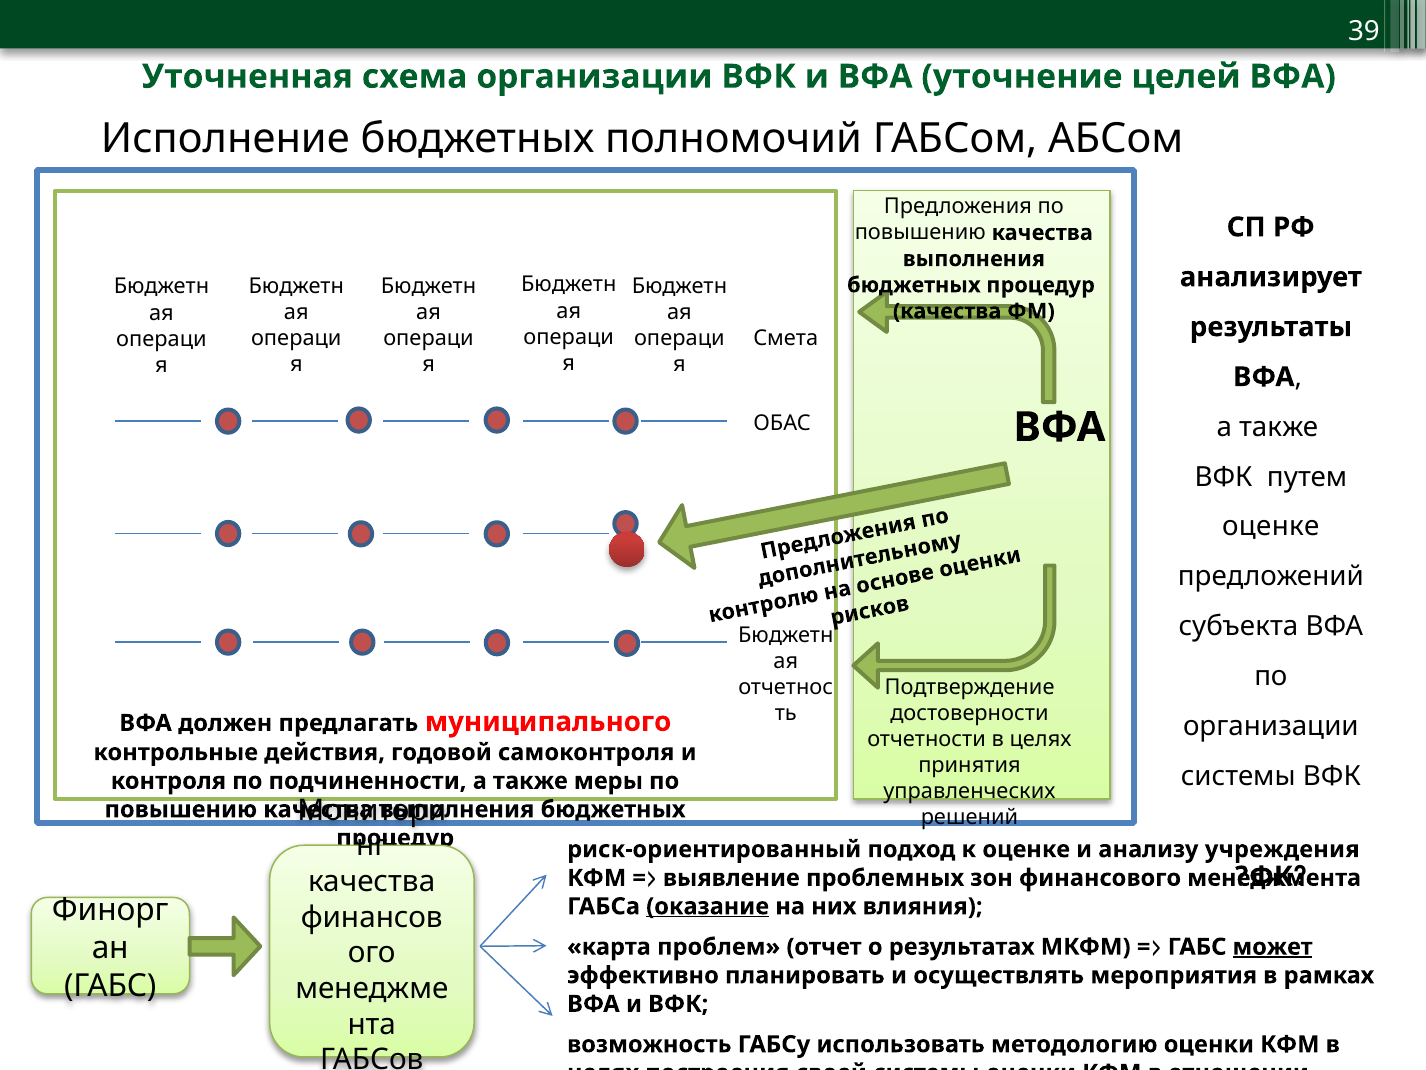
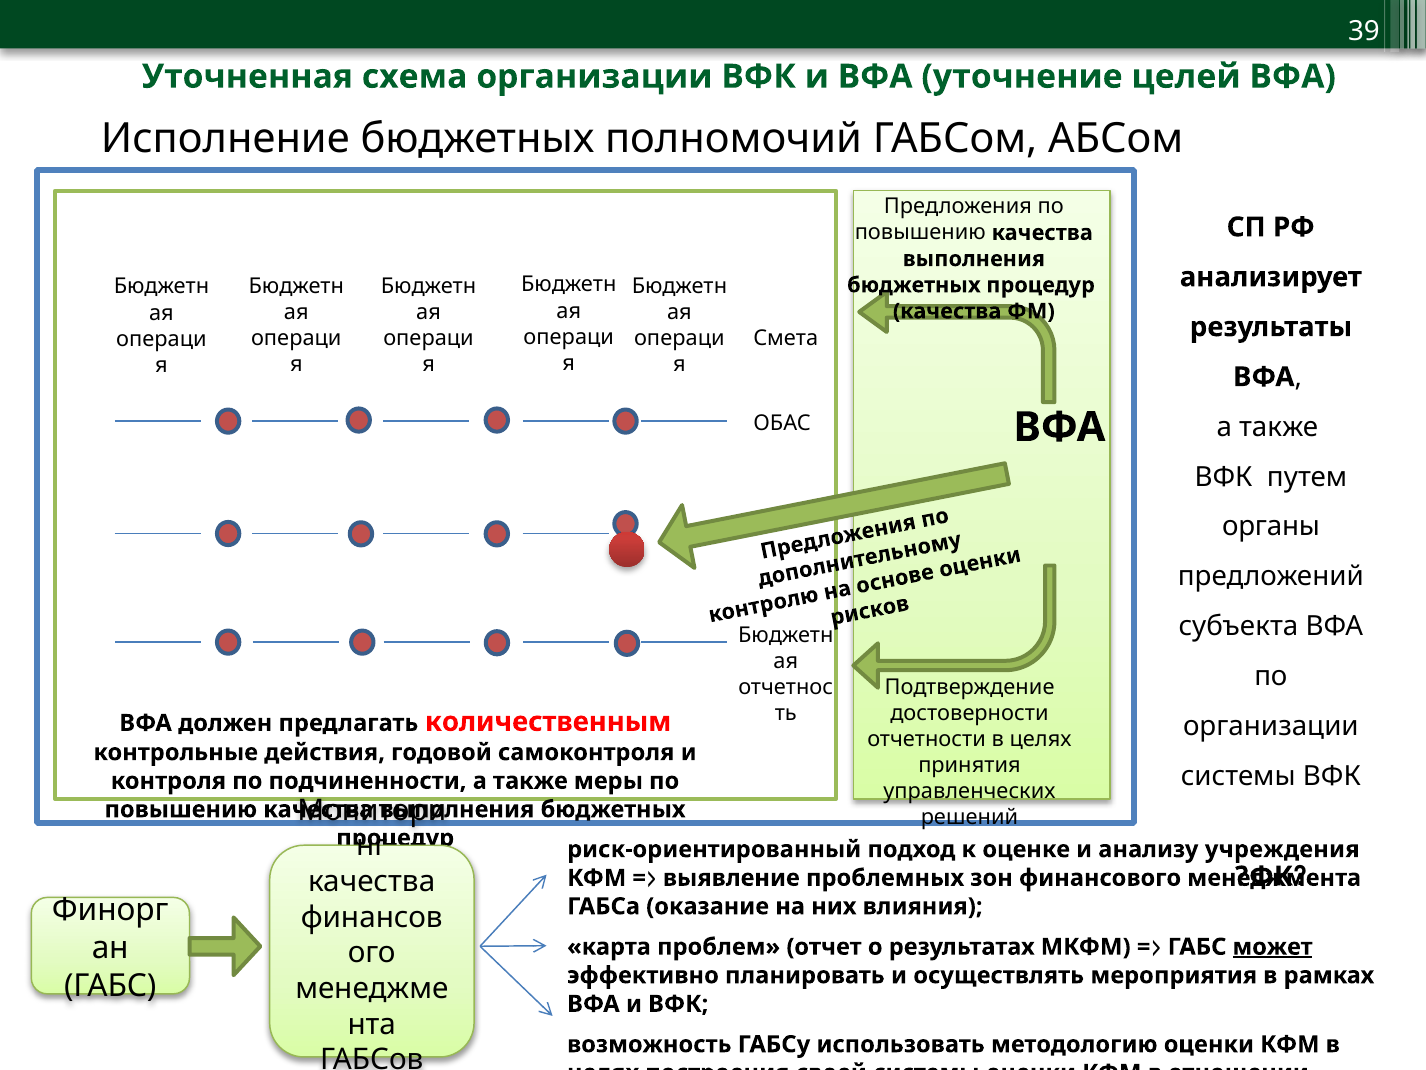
оценке: оценке -> органы (1271, 527)
муниципального: муниципального -> количественным (548, 721)
оказание underline: present -> none (708, 906)
